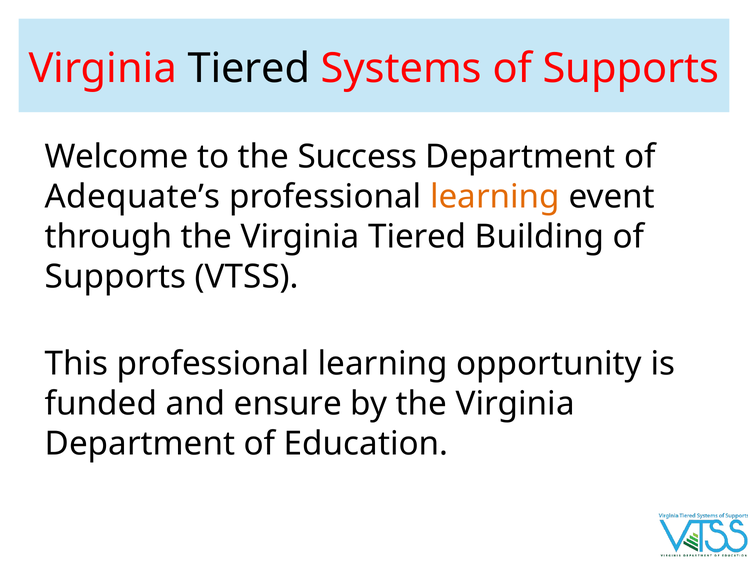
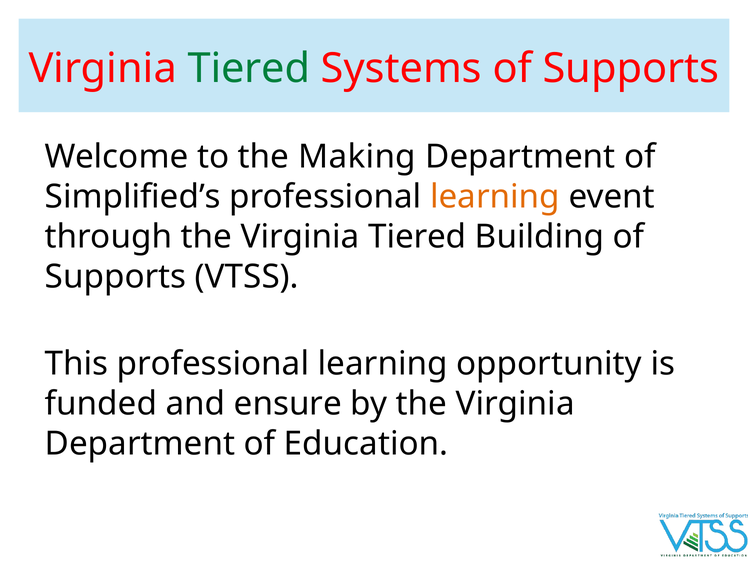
Tiered colour: black -> green (249, 68)
Success: Success -> Making (357, 157)
Adequate’s: Adequate’s -> Simplified’s (133, 197)
